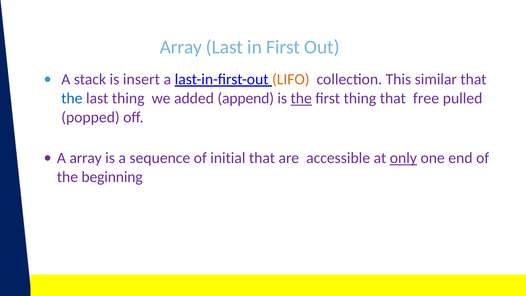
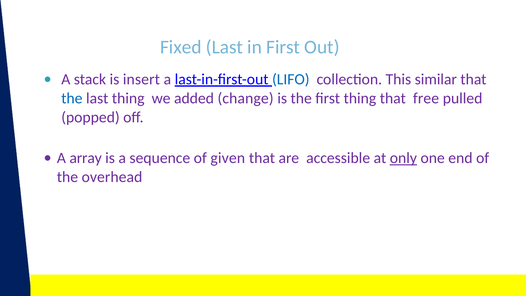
Array: Array -> Fixed (181, 47)
LIFO colour: orange -> blue (291, 79)
append: append -> change (246, 98)
the underline: present -> none (301, 98)
initial: initial -> given (228, 158)
beginning: beginning -> overhead (112, 177)
